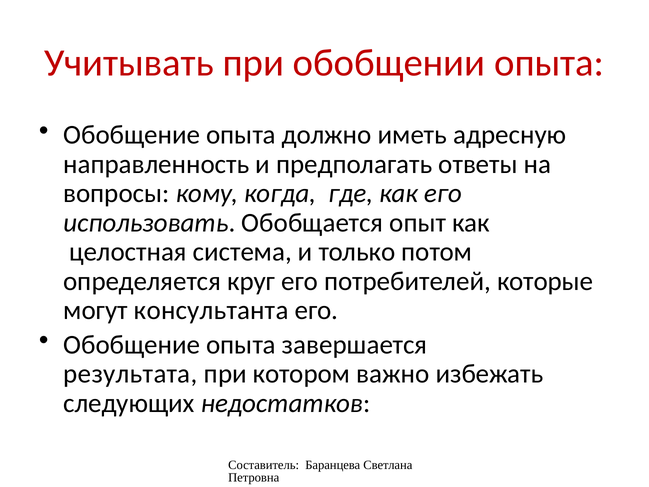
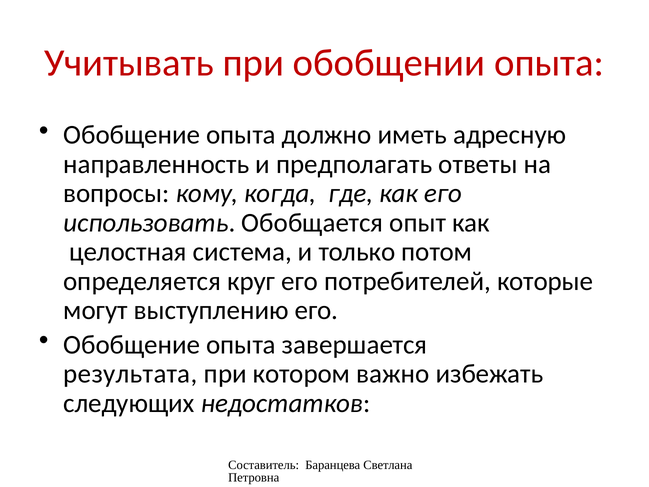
консультанта: консультанта -> выступлению (211, 310)
